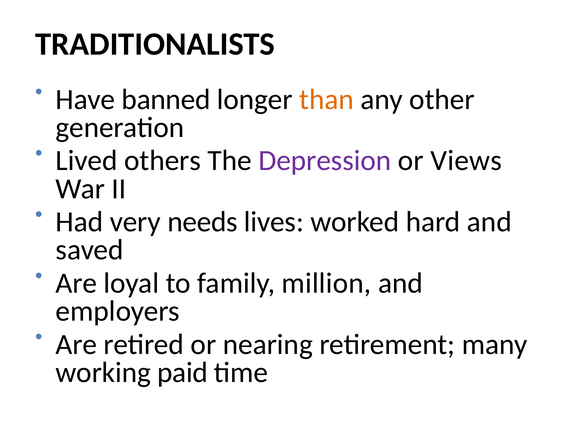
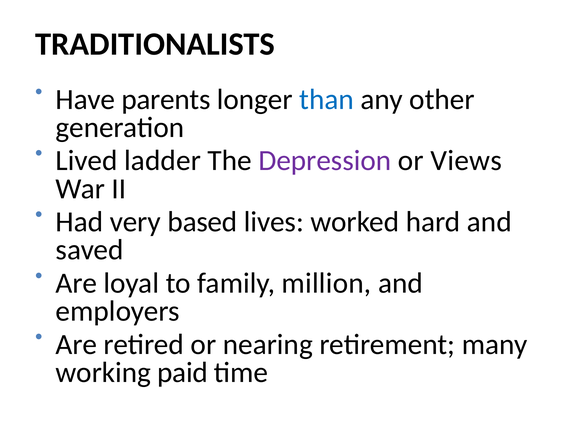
banned: banned -> parents (166, 99)
than colour: orange -> blue (327, 99)
others: others -> ladder (163, 161)
needs: needs -> based (202, 222)
